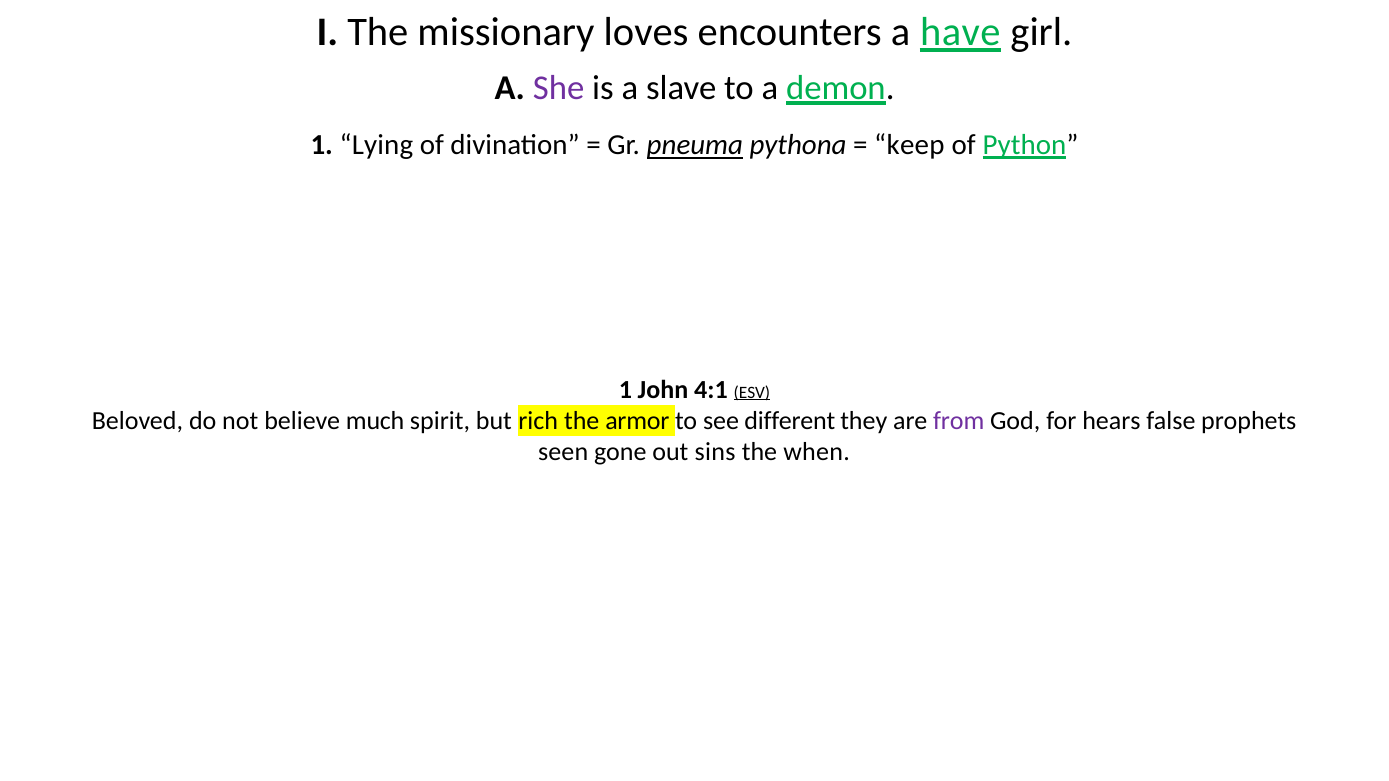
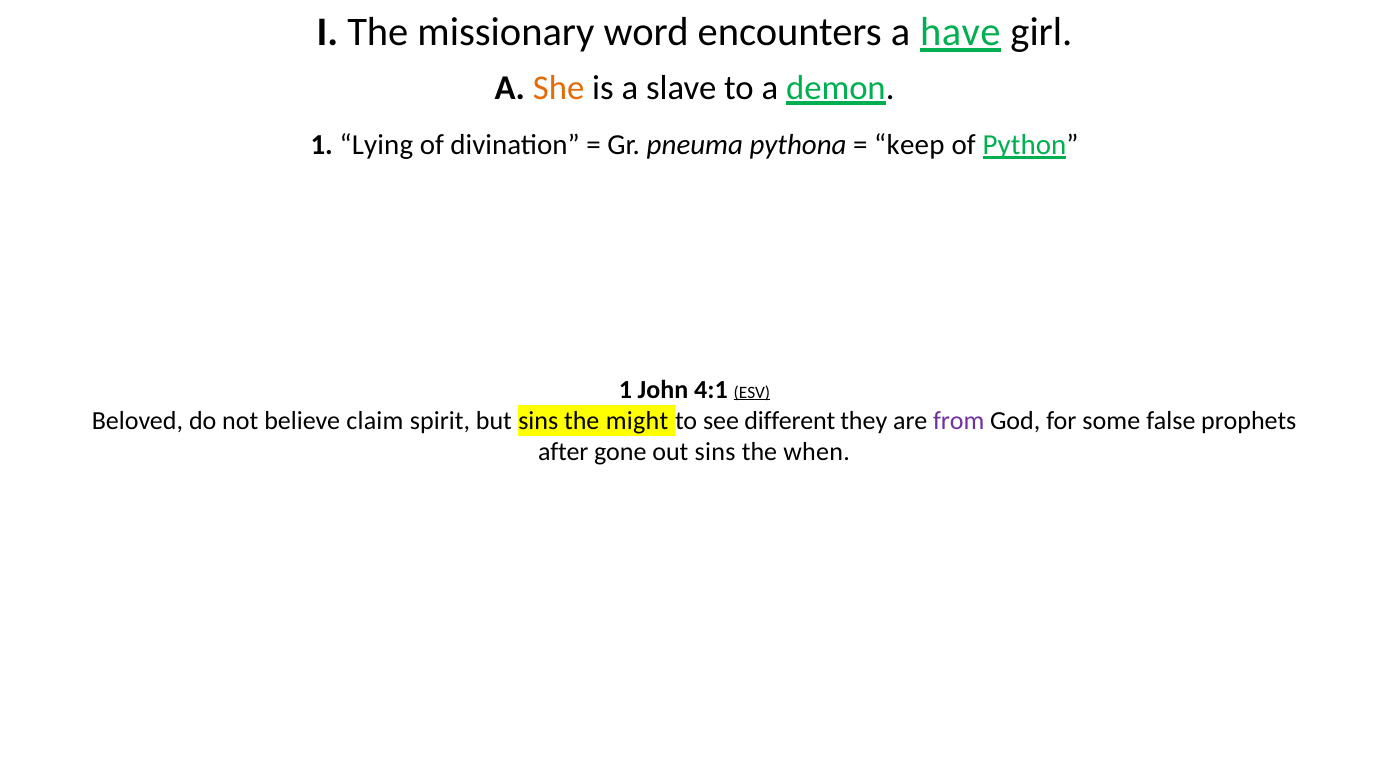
loves: loves -> word (646, 32)
She colour: purple -> orange (559, 88)
pneuma underline: present -> none (695, 145)
much: much -> claim (375, 421)
but rich: rich -> sins (538, 421)
armor: armor -> might (637, 421)
hears: hears -> some (1111, 421)
seen: seen -> after (563, 452)
